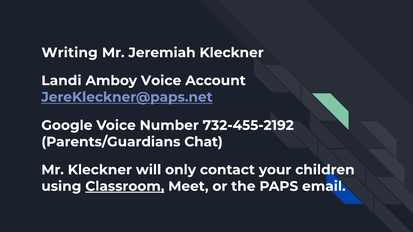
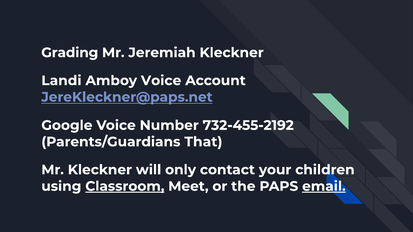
Writing: Writing -> Grading (70, 53)
Chat: Chat -> That (203, 142)
email underline: none -> present (324, 187)
